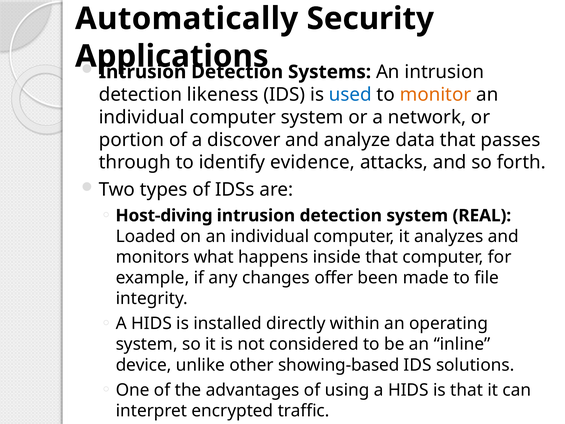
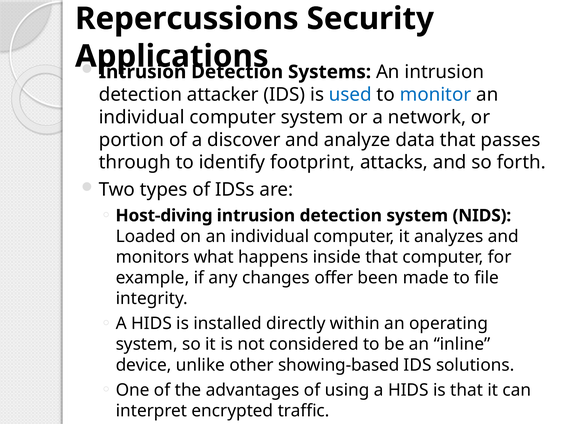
Automatically: Automatically -> Repercussions (187, 19)
likeness: likeness -> attacker (223, 95)
monitor colour: orange -> blue (436, 95)
evidence: evidence -> footprint (313, 162)
REAL: REAL -> NIDS (482, 215)
